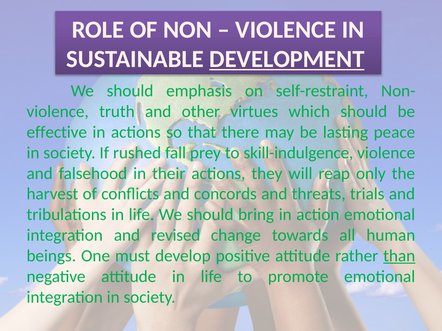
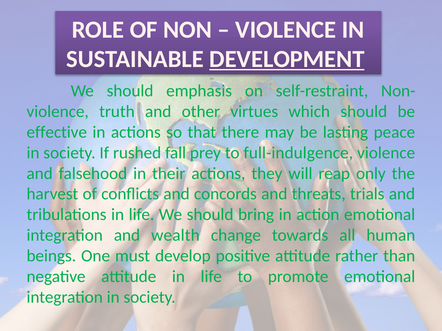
skill-indulgence: skill-indulgence -> full-indulgence (298, 153)
revised: revised -> wealth (175, 236)
than underline: present -> none (399, 256)
